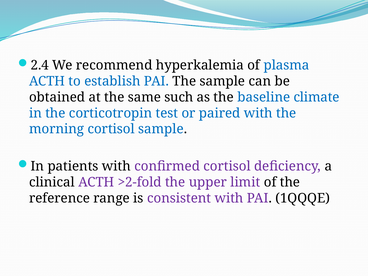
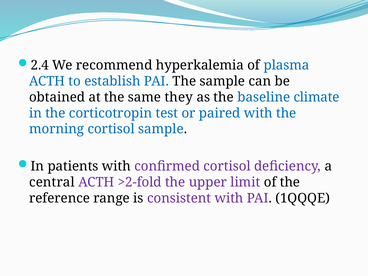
such: such -> they (179, 97)
clinical: clinical -> central (52, 182)
